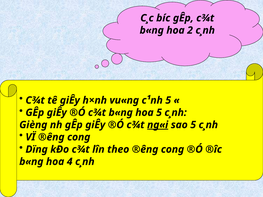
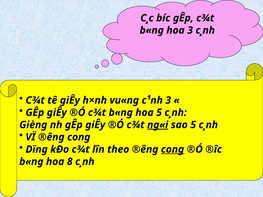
hoa 2: 2 -> 3 (190, 30)
c¹nh 5: 5 -> 3 (168, 100)
cong underline: none -> present (173, 150)
4: 4 -> 8 (70, 162)
